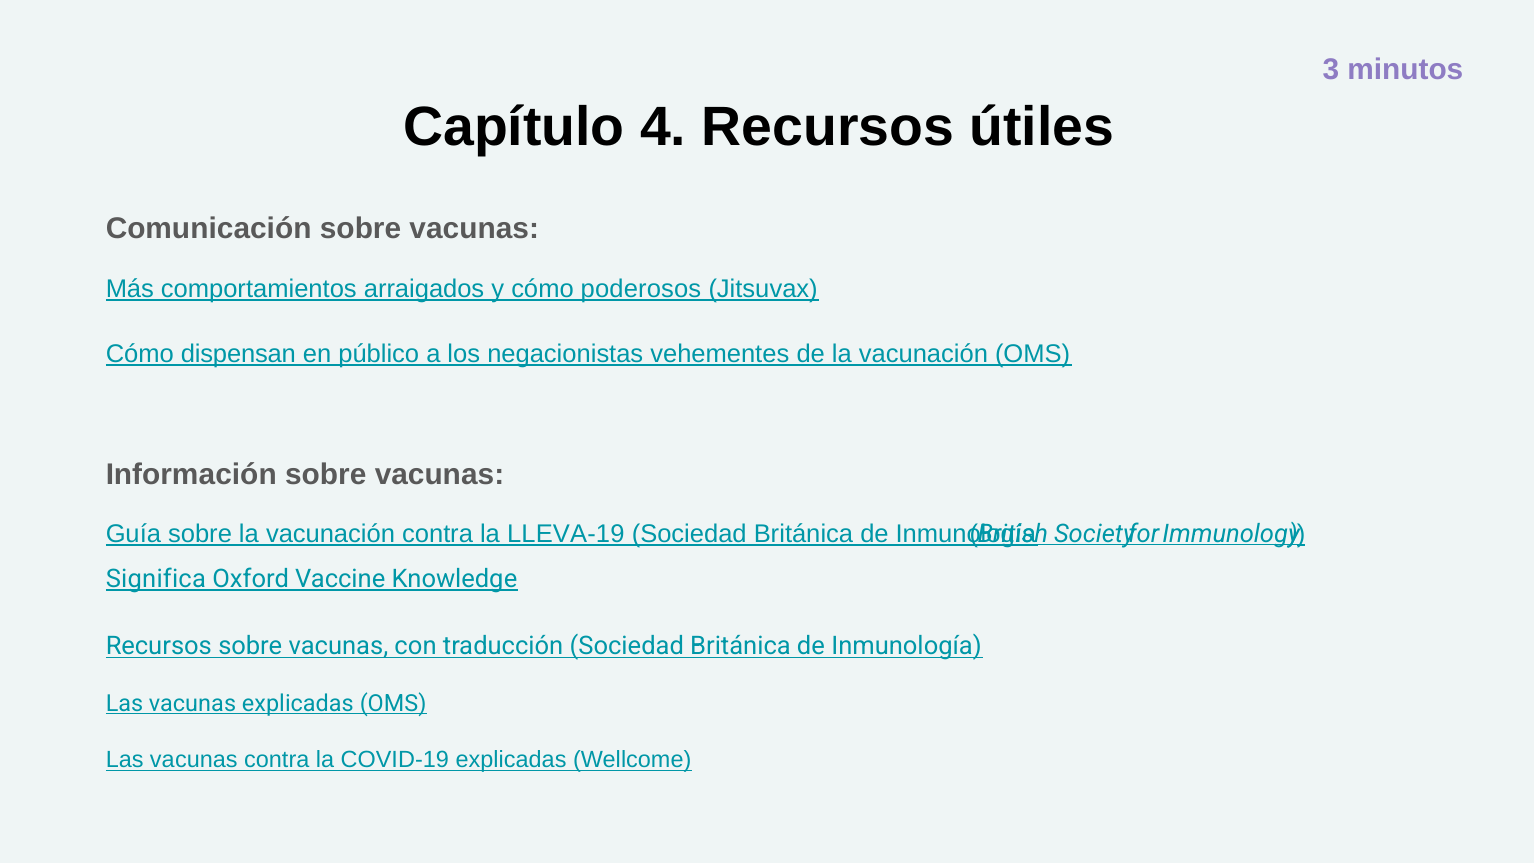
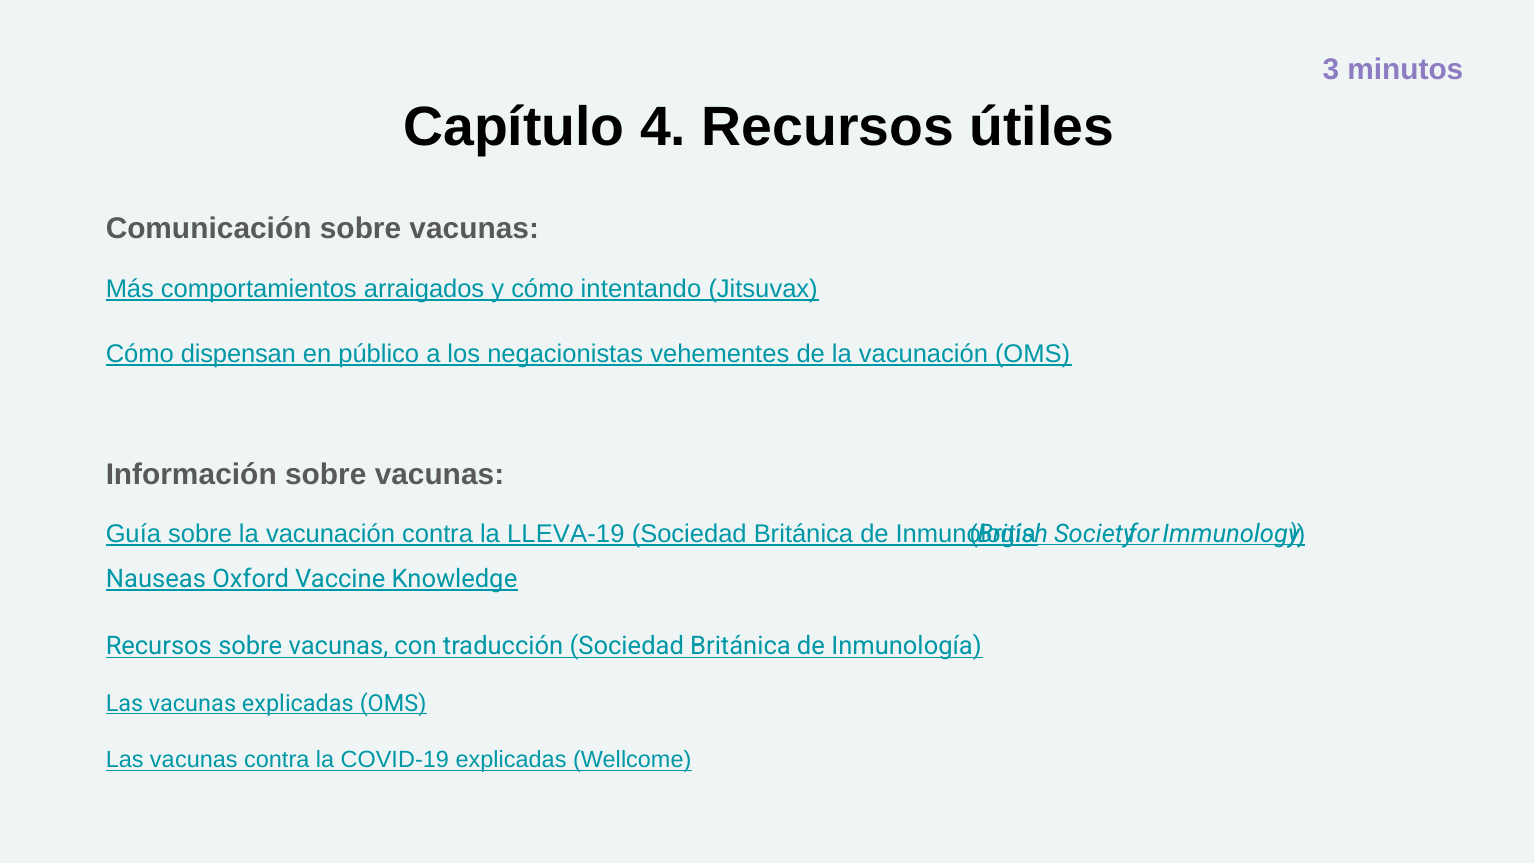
poderosos: poderosos -> intentando (641, 289)
Significa: Significa -> Nauseas (156, 579)
